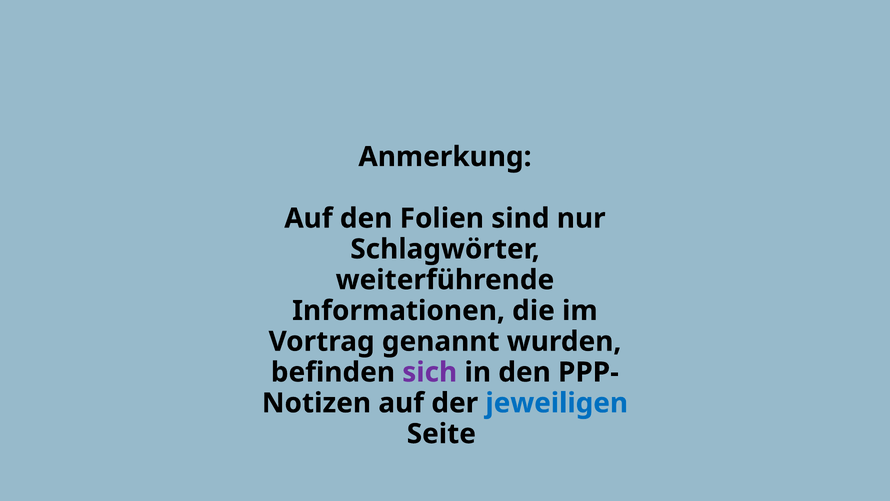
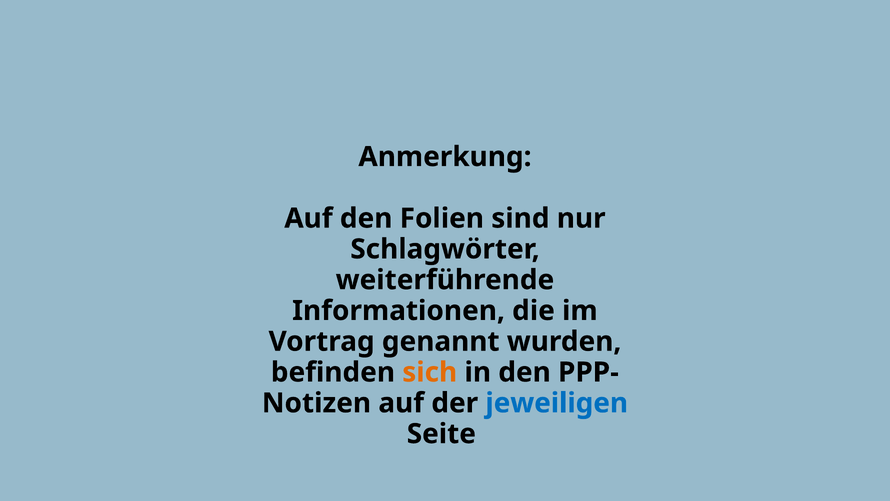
sich colour: purple -> orange (430, 372)
